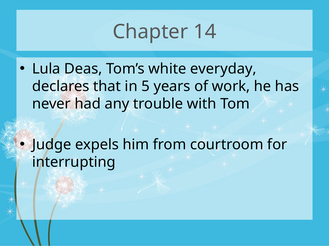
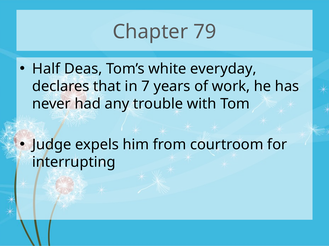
14: 14 -> 79 (205, 32)
Lula: Lula -> Half (46, 69)
5: 5 -> 7 (146, 87)
